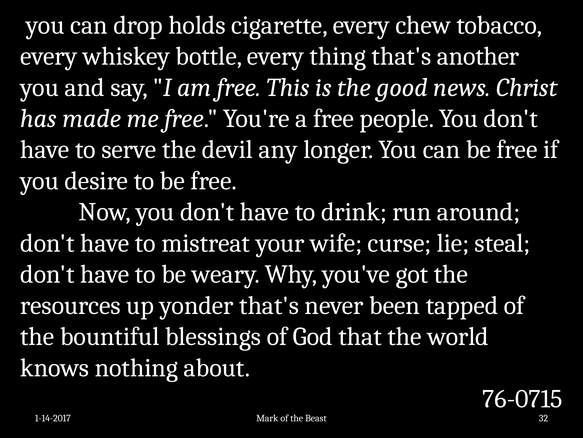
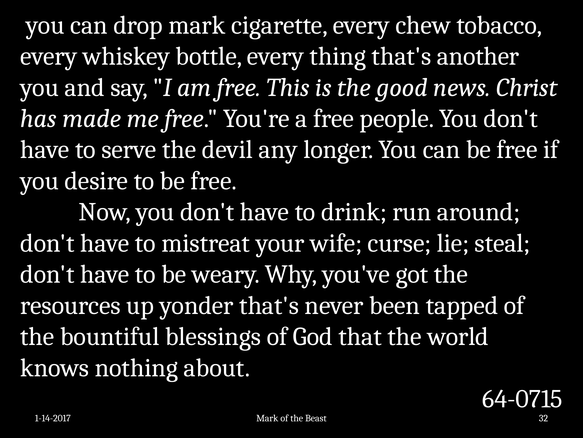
drop holds: holds -> mark (197, 25)
76-0715: 76-0715 -> 64-0715 (522, 398)
